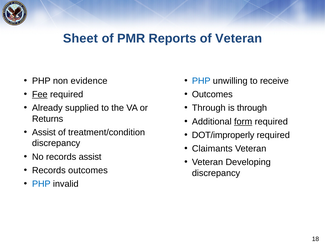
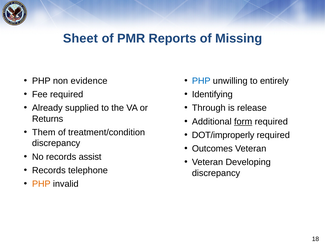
of Veteran: Veteran -> Missing (239, 38)
receive: receive -> entirely (274, 81)
Outcomes: Outcomes -> Identifying (212, 94)
Fee underline: present -> none (40, 94)
is through: through -> release (252, 108)
Assist: Assist -> Them (44, 132)
Claimants: Claimants -> Outcomes (212, 149)
Records outcomes: outcomes -> telephone (88, 170)
PHP colour: blue -> orange (41, 184)
